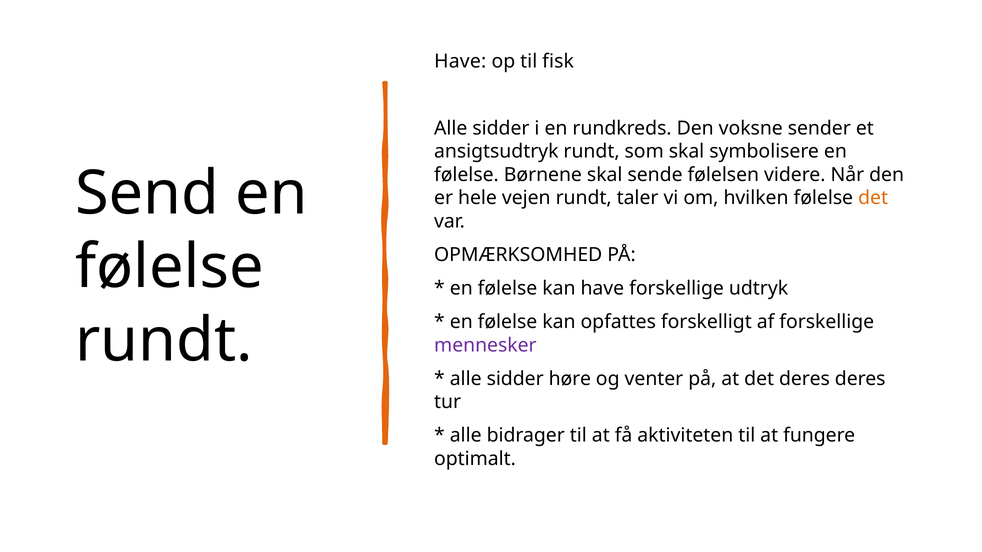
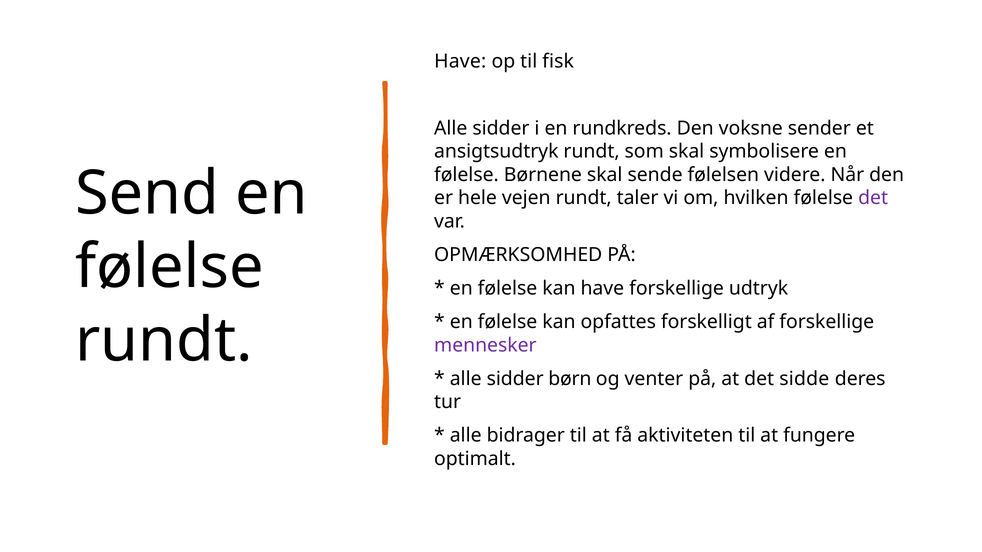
det colour: orange -> purple (873, 198)
høre: høre -> børn (570, 379)
det deres: deres -> sidde (804, 379)
